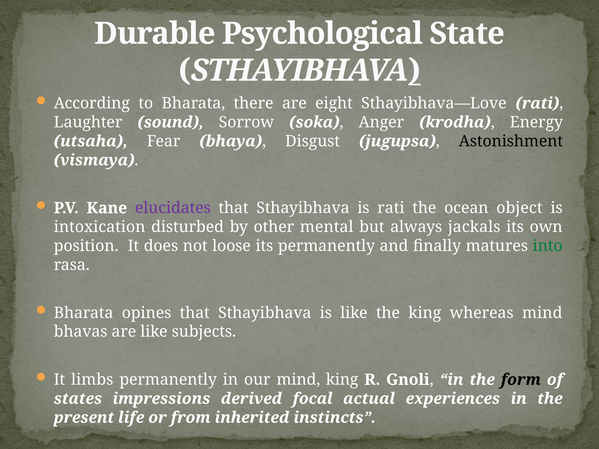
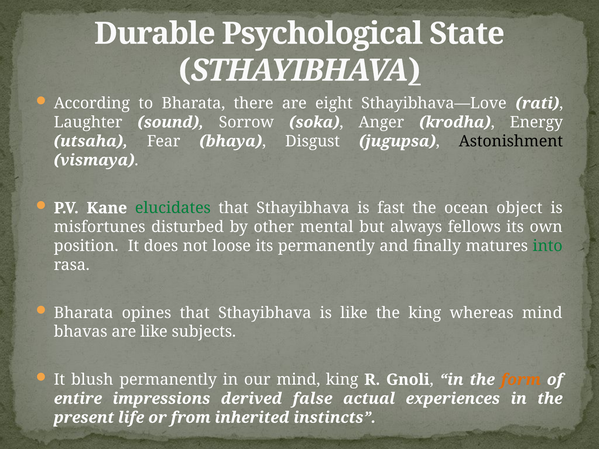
elucidates colour: purple -> green (173, 208)
is rati: rati -> fast (391, 208)
intoxication: intoxication -> misfortunes (100, 227)
jackals: jackals -> fellows (474, 227)
limbs: limbs -> blush (92, 380)
form colour: black -> orange (521, 380)
states: states -> entire (78, 399)
focal: focal -> false (313, 399)
